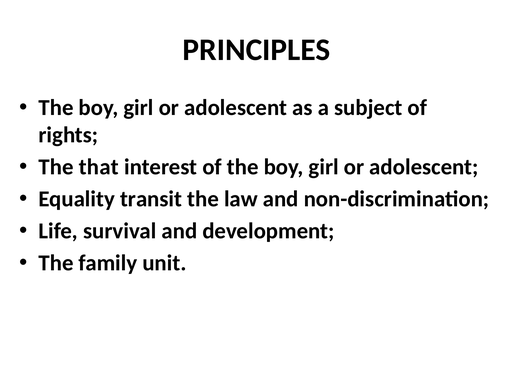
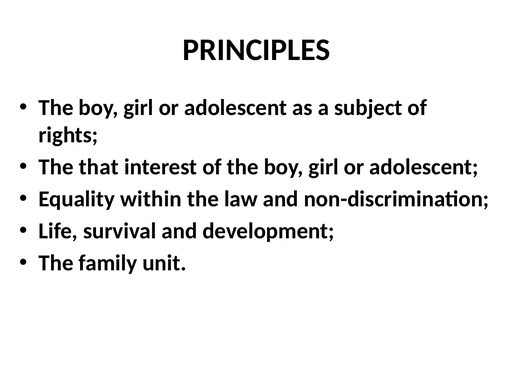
transit: transit -> within (151, 199)
